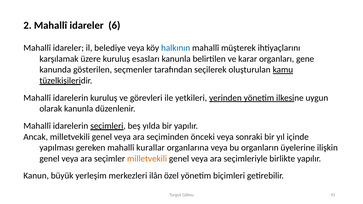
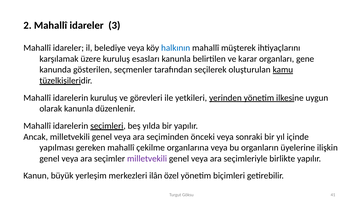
6: 6 -> 3 (114, 25)
kurallar: kurallar -> çekilme (151, 148)
milletvekili colour: orange -> purple (147, 159)
